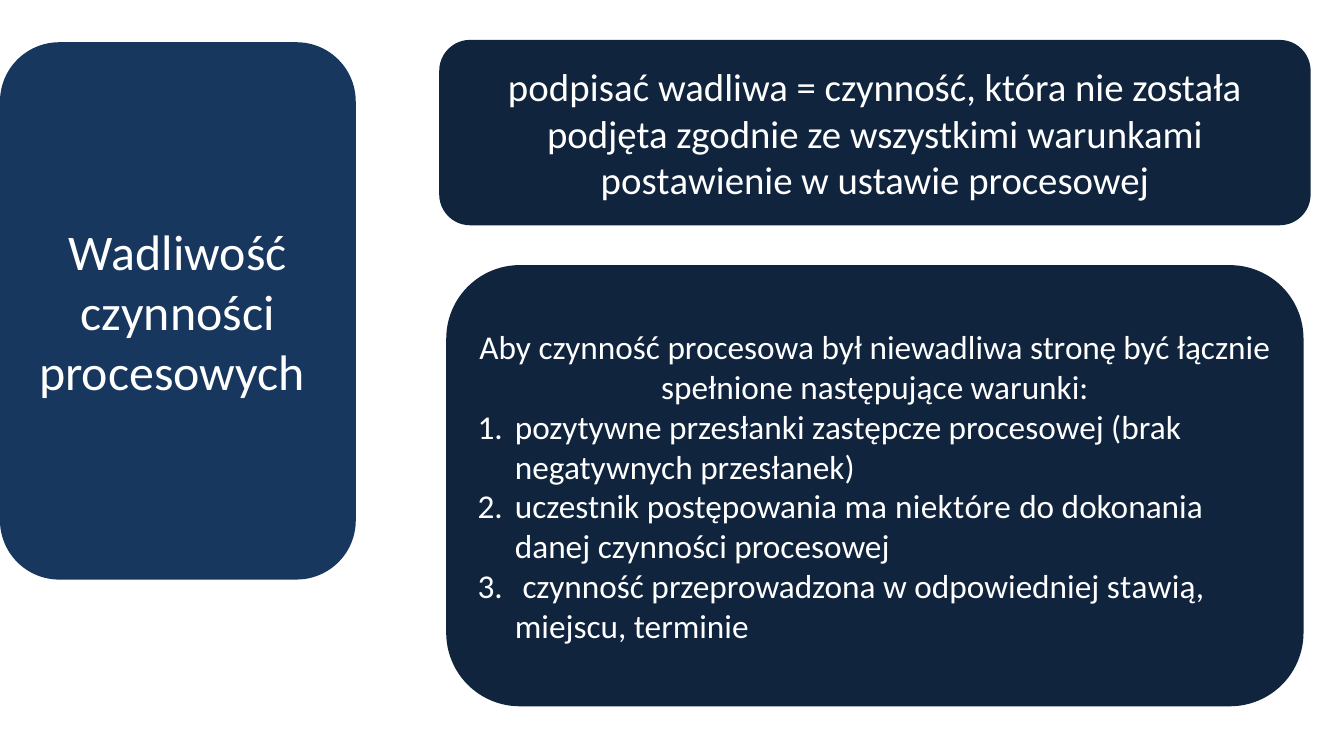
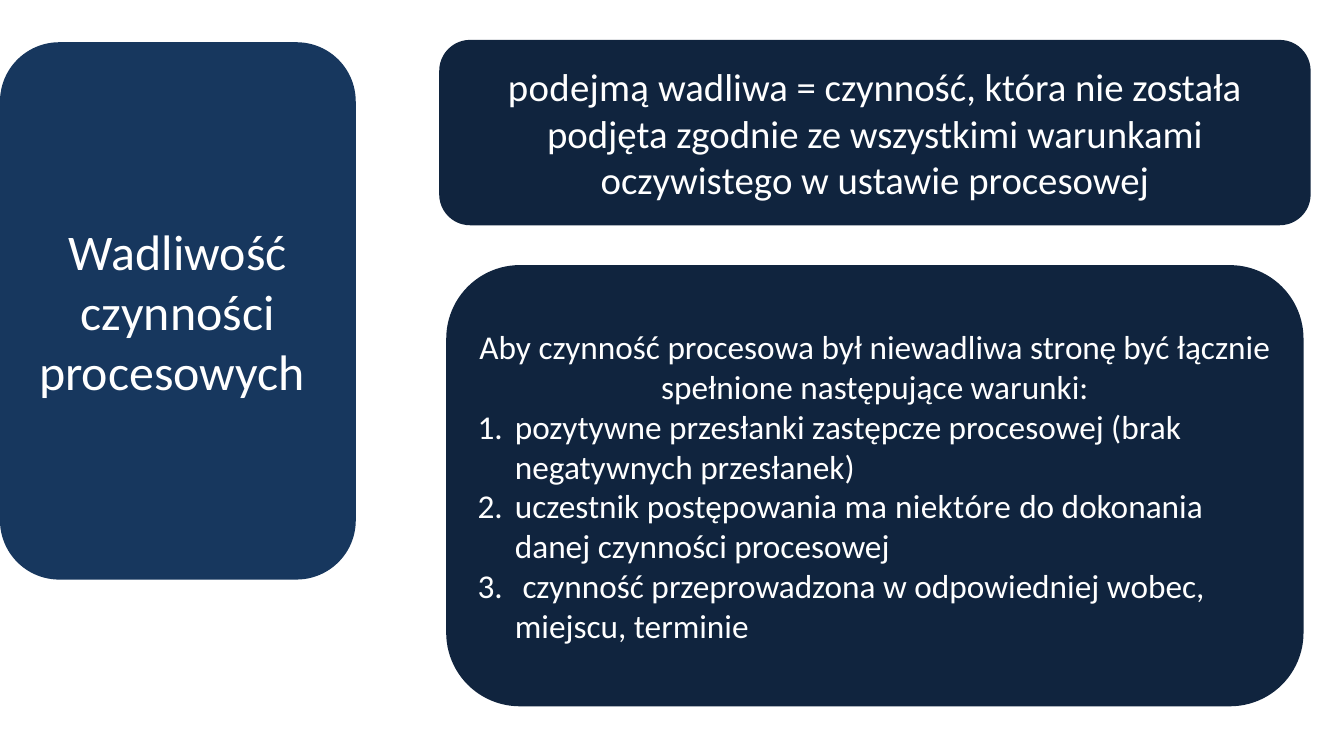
podpisać: podpisać -> podejmą (579, 89)
postawienie: postawienie -> oczywistego (697, 182)
stawią: stawią -> wobec (1156, 588)
